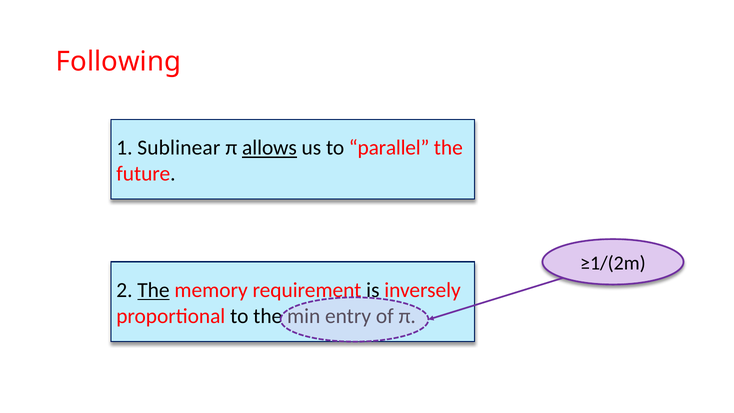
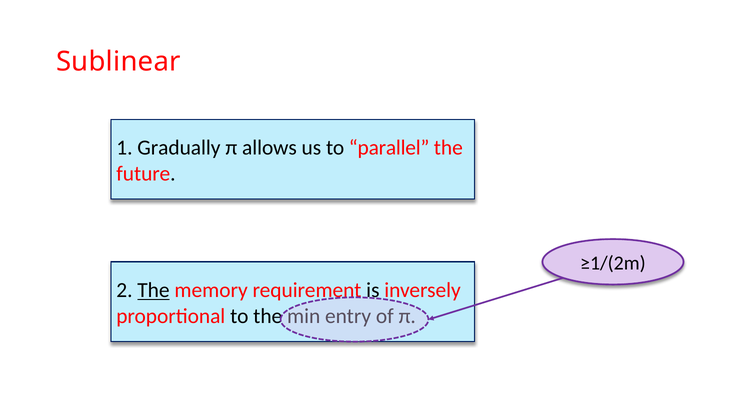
Following: Following -> Sublinear (118, 62)
Sublinear: Sublinear -> Gradually (179, 148)
allows underline: present -> none (269, 148)
